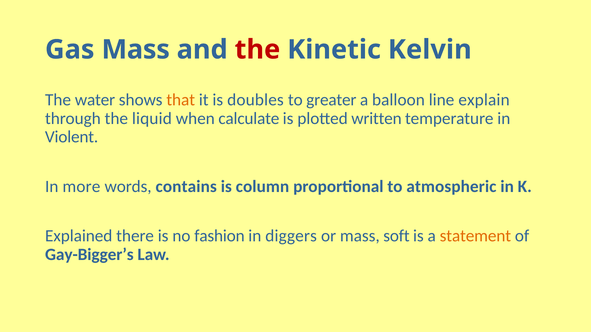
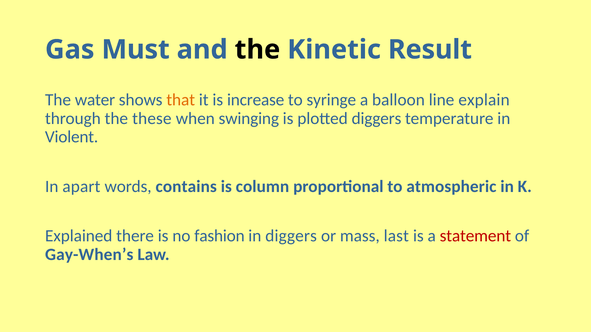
Gas Mass: Mass -> Must (136, 50)
the colour: red -> black (257, 50)
Kelvin: Kelvin -> Result (430, 50)
doubles: doubles -> increase (256, 100)
greater: greater -> syringe (331, 100)
liquid: liquid -> these (152, 119)
calculate: calculate -> swinging (249, 119)
plotted written: written -> diggers (376, 119)
more: more -> apart (81, 187)
soft: soft -> last (396, 236)
statement colour: orange -> red (475, 236)
Gay-Bigger’s: Gay-Bigger’s -> Gay-When’s (89, 255)
